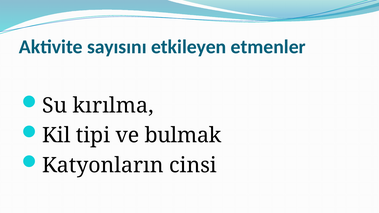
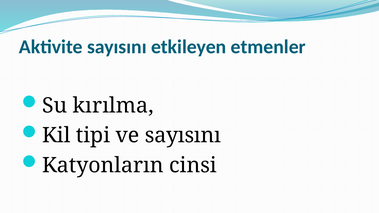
ve bulmak: bulmak -> sayısını (183, 136)
